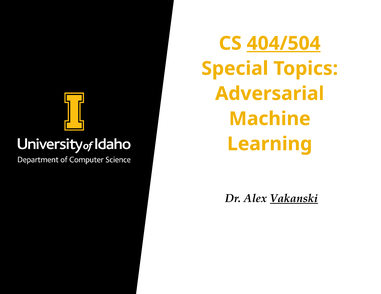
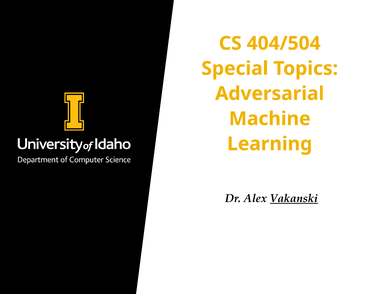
404/504 underline: present -> none (284, 43)
